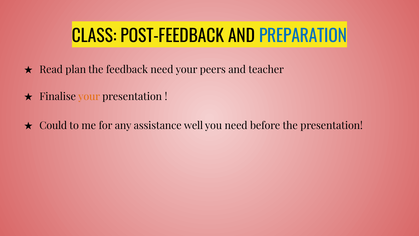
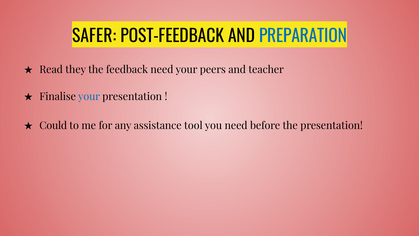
CLASS: CLASS -> SAFER (94, 36)
plan: plan -> they (76, 70)
your colour: orange -> blue (89, 97)
well: well -> tool (193, 126)
